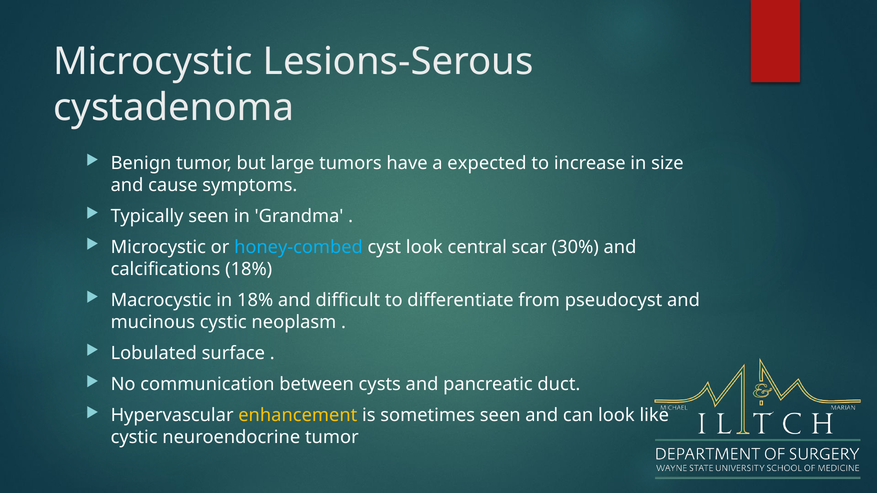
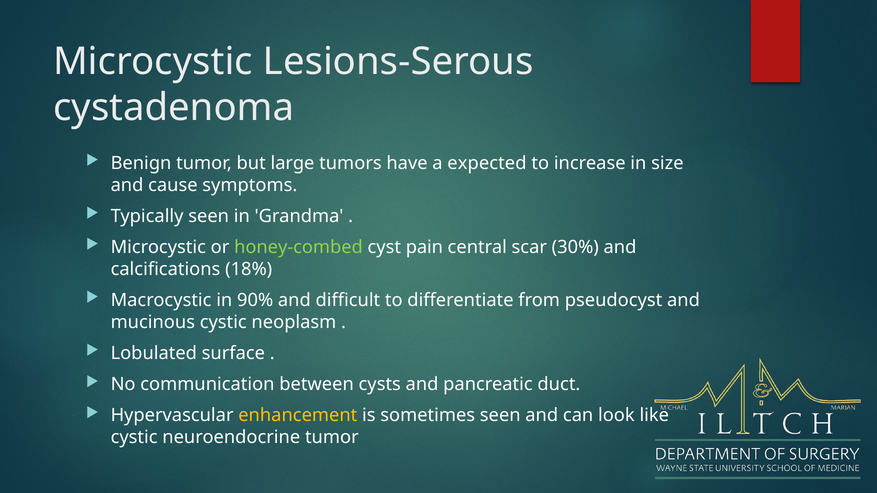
honey-combed colour: light blue -> light green (298, 247)
cyst look: look -> pain (424, 247)
in 18%: 18% -> 90% (255, 300)
